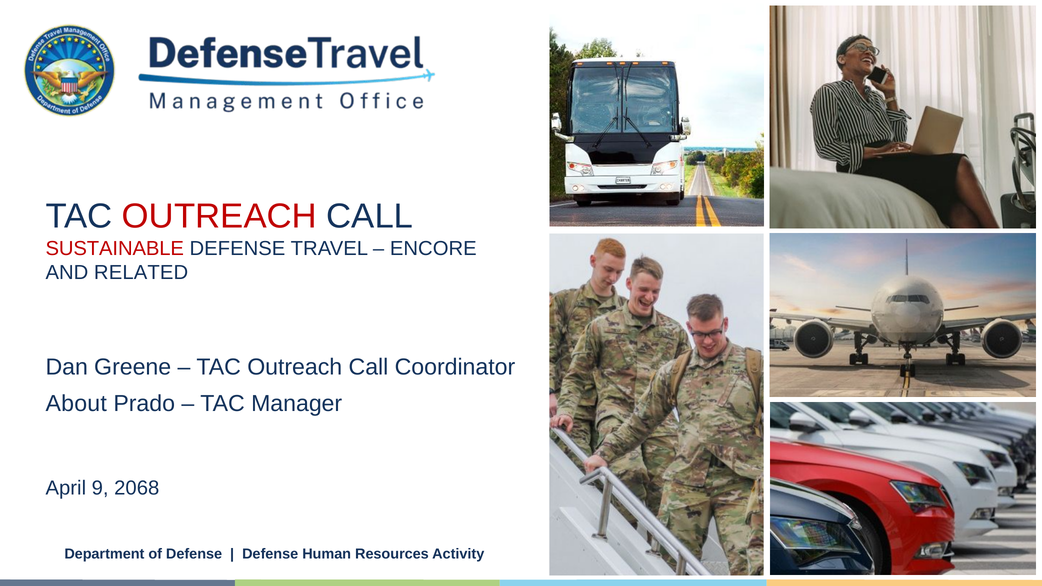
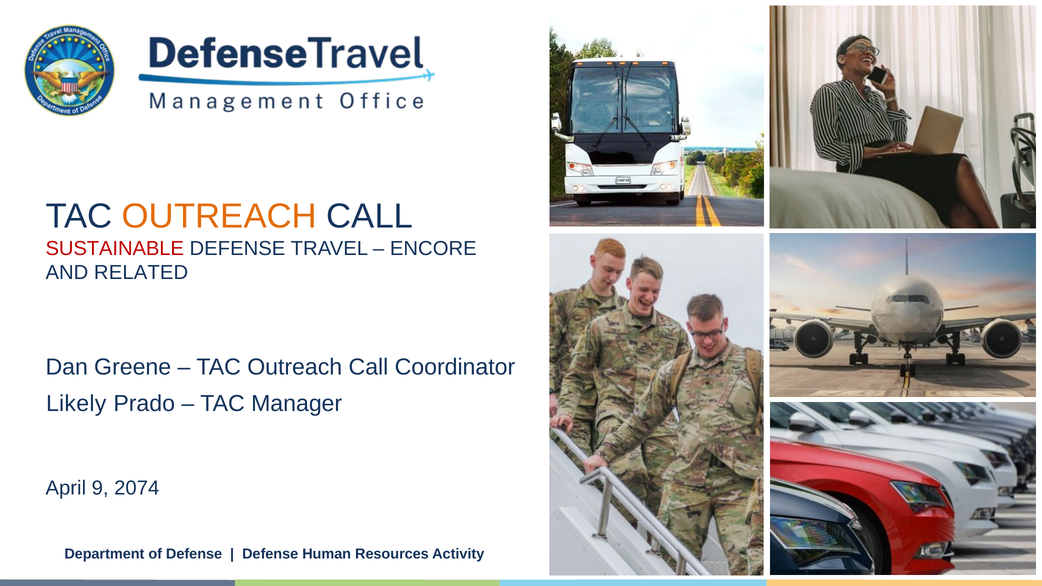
OUTREACH colour: red -> orange (219, 217)
About: About -> Likely (76, 404)
2068: 2068 -> 2074 (137, 488)
